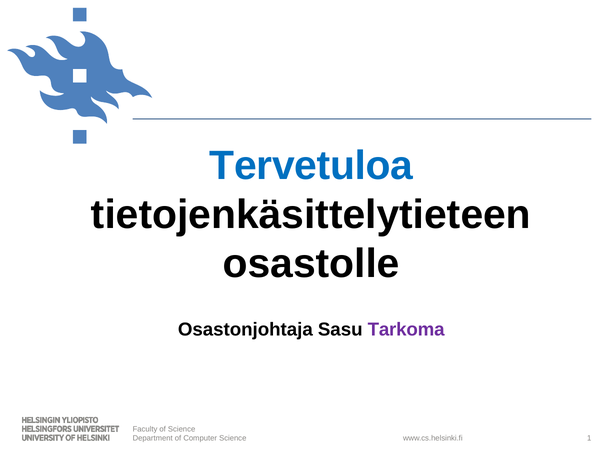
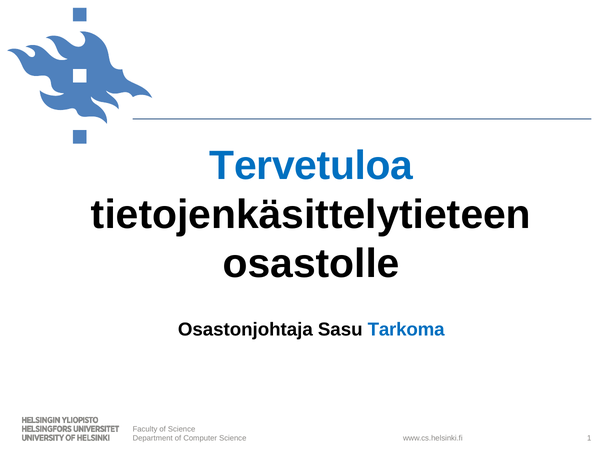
Tarkoma colour: purple -> blue (406, 329)
